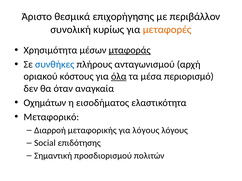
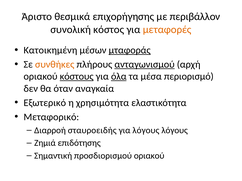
κυρίως: κυρίως -> κόστος (109, 30)
Χρησιμότητα: Χρησιμότητα -> Κατοικημένη (50, 50)
συνθήκες colour: blue -> orange (55, 65)
ανταγωνισμού underline: none -> present (145, 65)
κόστους underline: none -> present (77, 77)
Οχημάτων: Οχημάτων -> Εξωτερικό (45, 103)
εισοδήματος: εισοδήματος -> χρησιμότητα (103, 103)
μεταφορικής: μεταφορικής -> σταυροειδής (92, 131)
Social: Social -> Ζημιά (45, 143)
προσδιορισμού πολιτών: πολιτών -> οριακού (149, 156)
